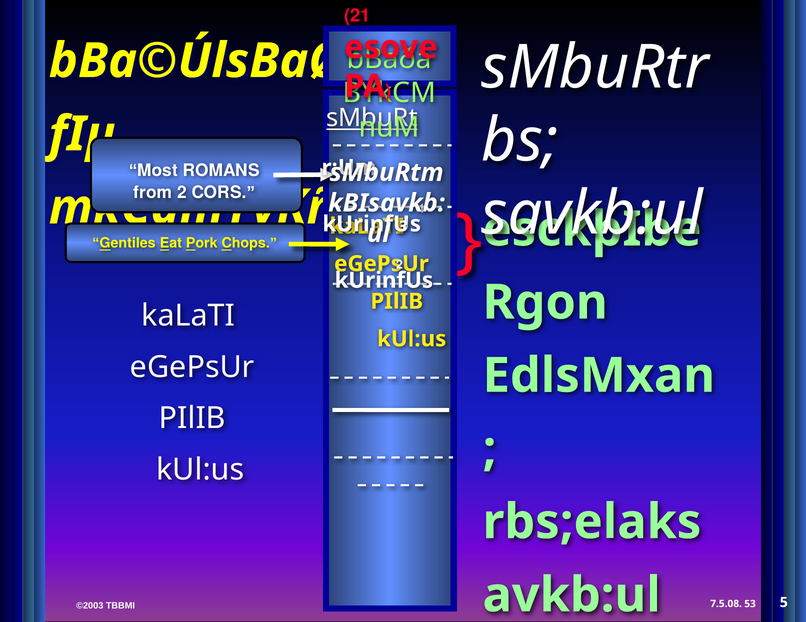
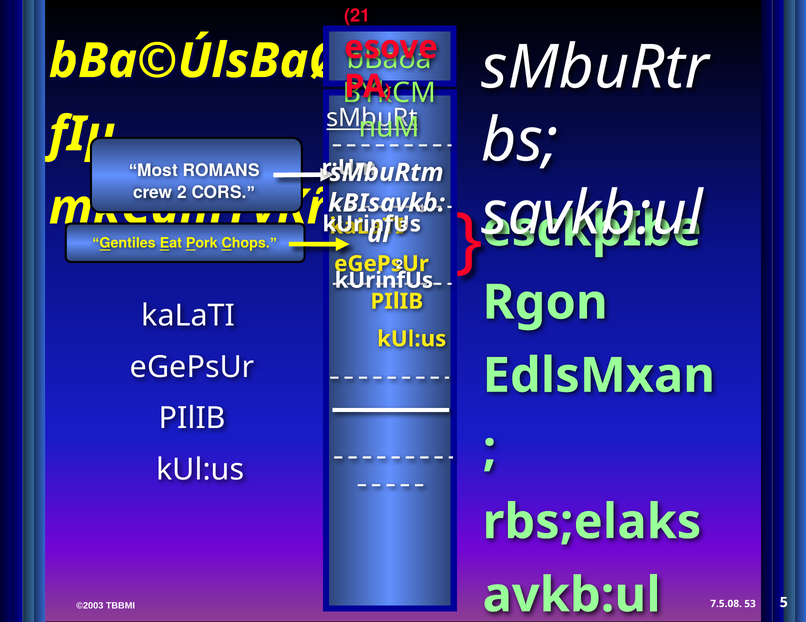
from: from -> crew (153, 193)
